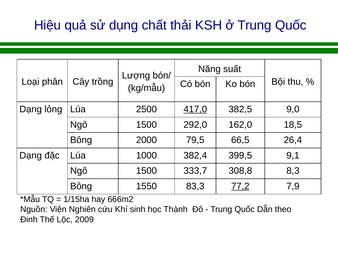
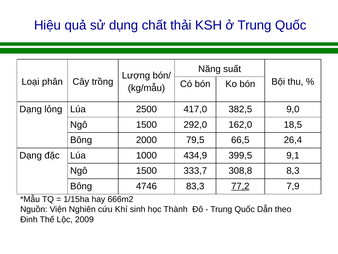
417,0 underline: present -> none (195, 109)
382,4: 382,4 -> 434,9 (195, 155)
1550: 1550 -> 4746 (146, 186)
